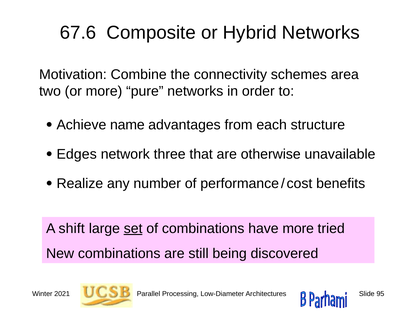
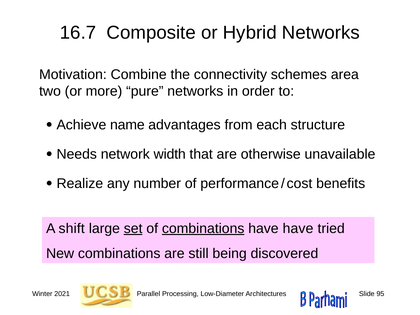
67.6: 67.6 -> 16.7 (78, 33)
Edges: Edges -> Needs (77, 154)
three: three -> width (170, 154)
combinations underline: none -> present (203, 228)
have more: more -> have (298, 228)
